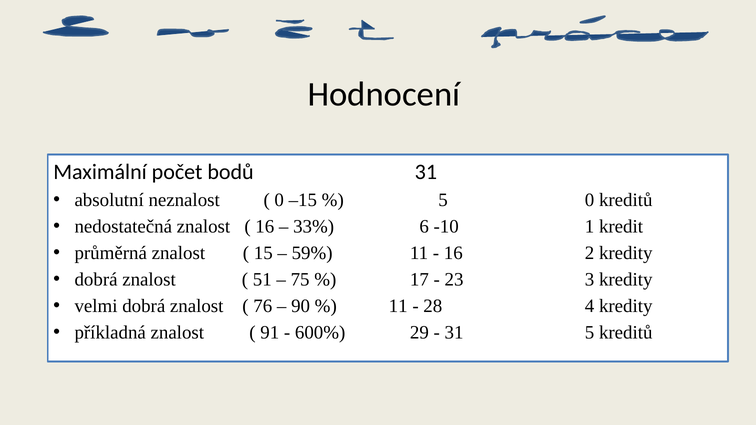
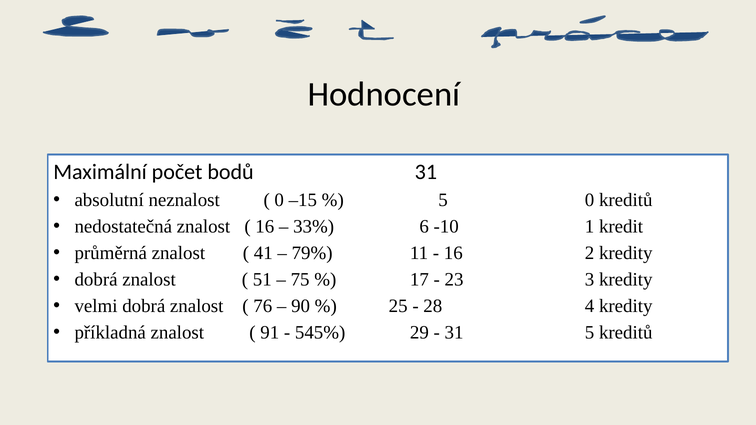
15: 15 -> 41 (263, 253)
59%: 59% -> 79% (312, 253)
11: 11 -> 25 (398, 306)
600%: 600% -> 545% (320, 333)
